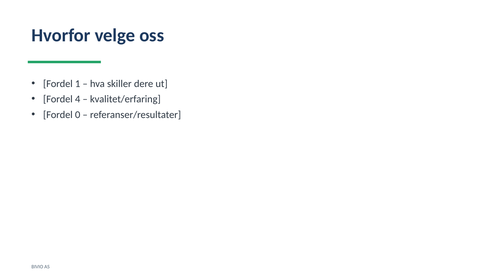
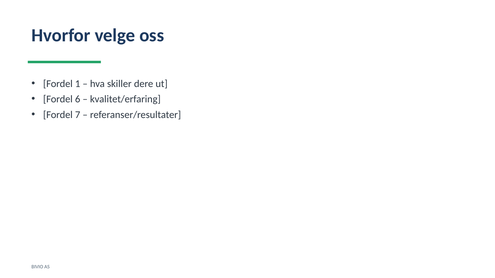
4: 4 -> 6 (78, 99)
0: 0 -> 7 (78, 115)
